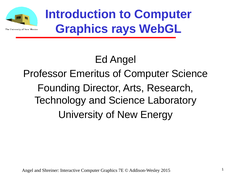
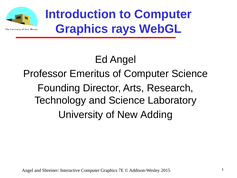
Energy: Energy -> Adding (156, 115)
